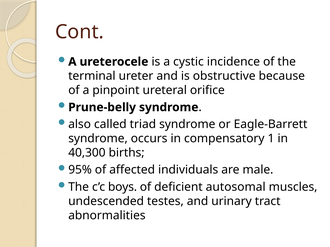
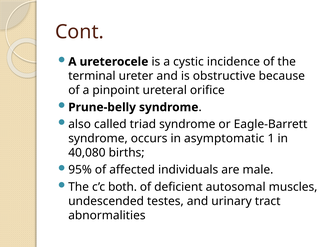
compensatory: compensatory -> asymptomatic (224, 139)
40,300: 40,300 -> 40,080 (87, 153)
boys: boys -> both (123, 187)
